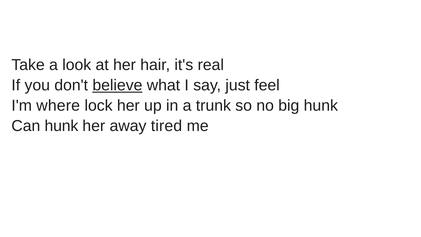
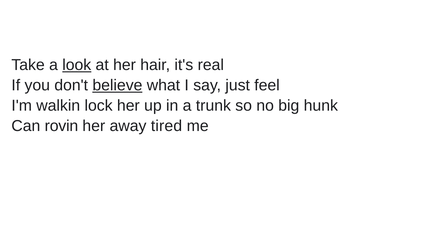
look underline: none -> present (77, 65)
where: where -> walkin (58, 105)
Can hunk: hunk -> rovin (61, 126)
